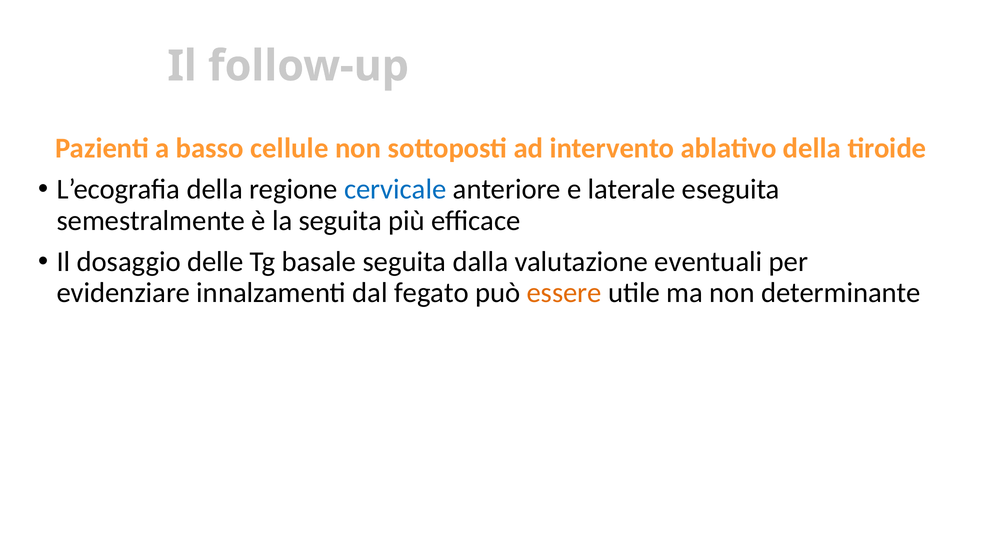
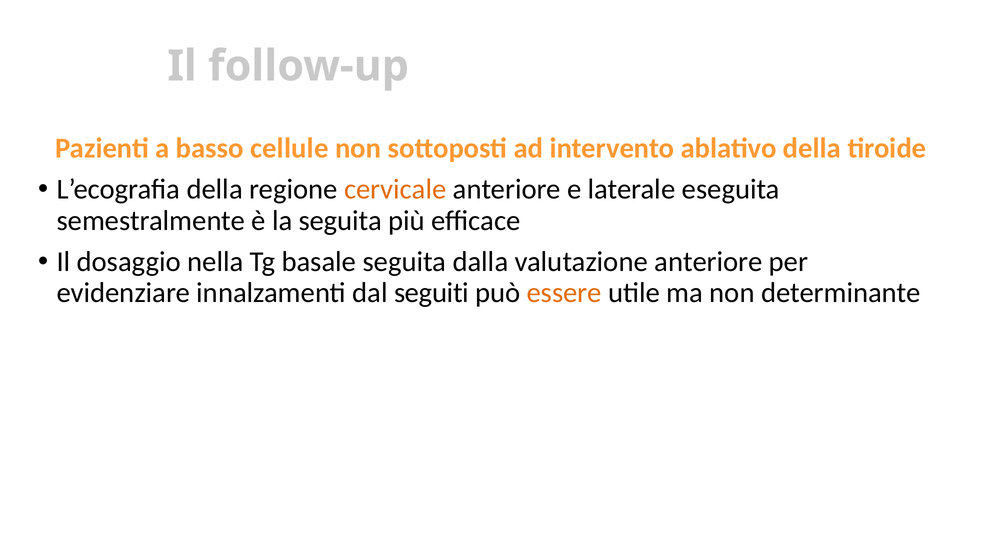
cervicale colour: blue -> orange (395, 189)
delle: delle -> nella (215, 262)
valutazione eventuali: eventuali -> anteriore (708, 262)
fegato: fegato -> seguiti (432, 293)
